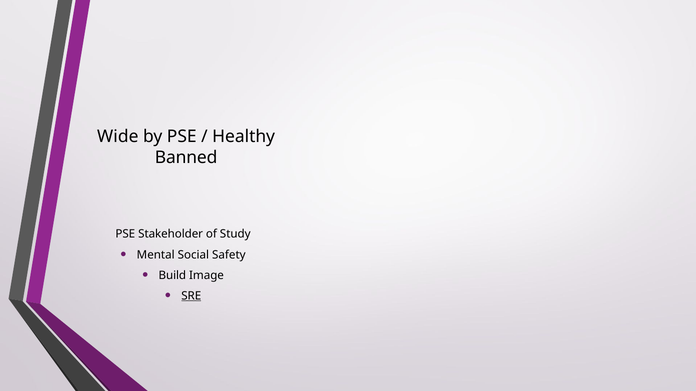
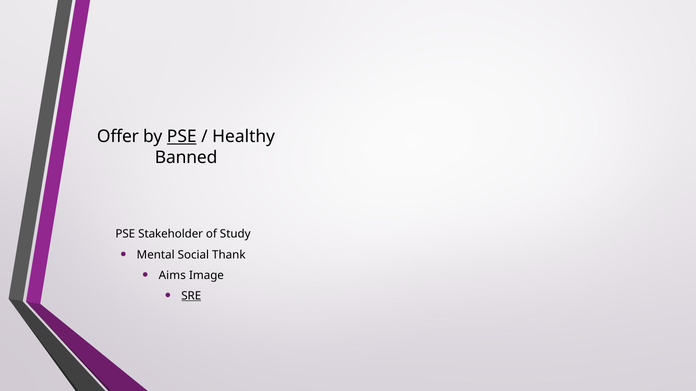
Wide: Wide -> Offer (118, 137)
PSE underline: none -> present (182, 137)
Safety: Safety -> Thank (229, 255)
Build: Build -> Aims (172, 276)
